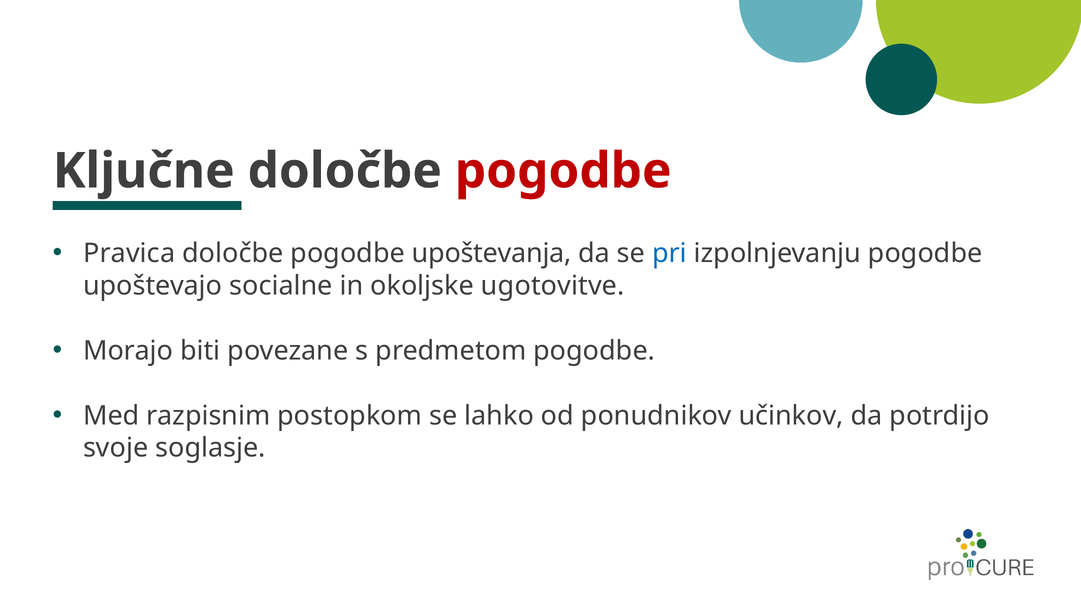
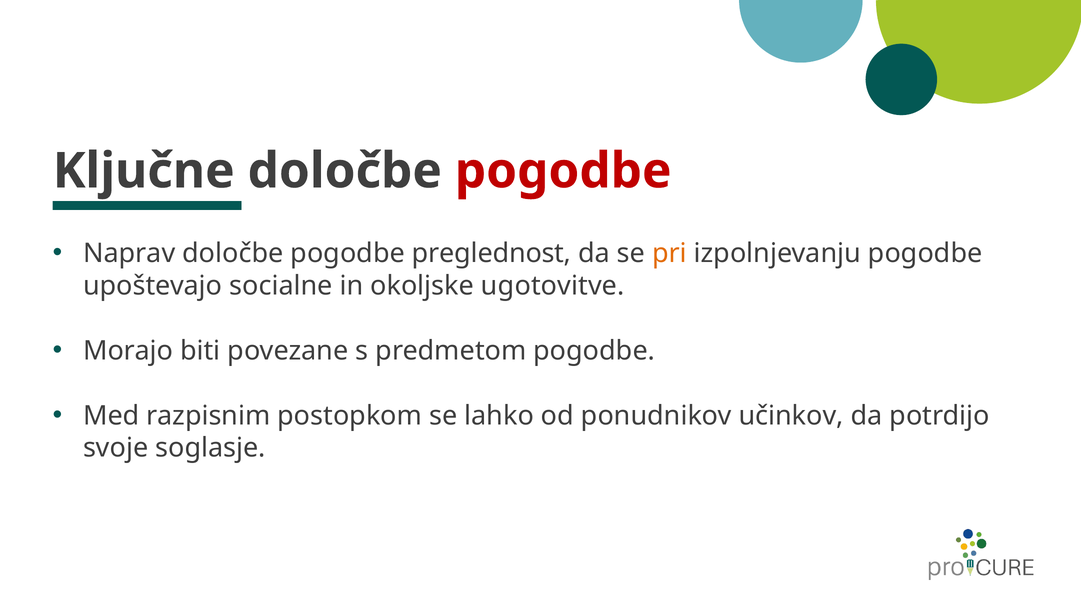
Pravica: Pravica -> Naprav (129, 253)
upoštevanja: upoštevanja -> preglednost (492, 253)
pri colour: blue -> orange (669, 253)
